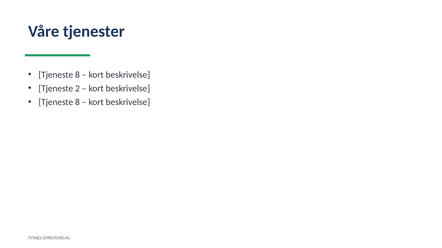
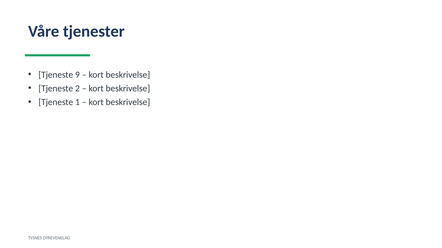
8: 8 -> 9 (77, 75)
8: 8 -> 1 (77, 103)
